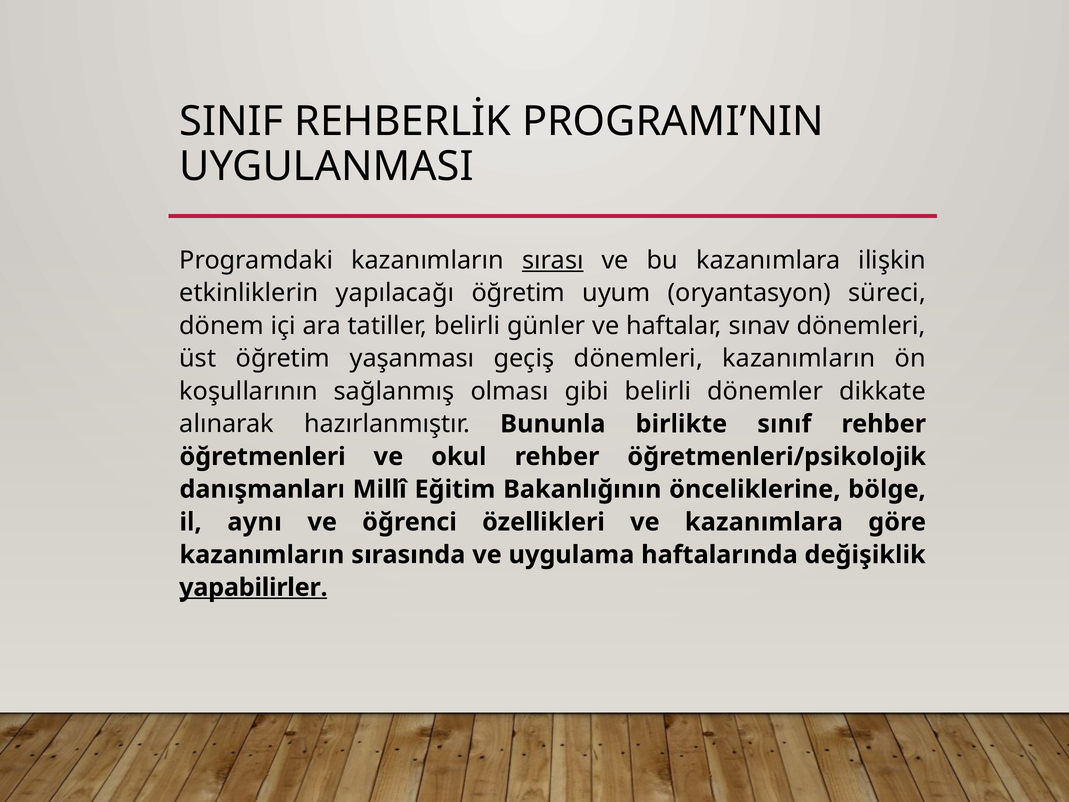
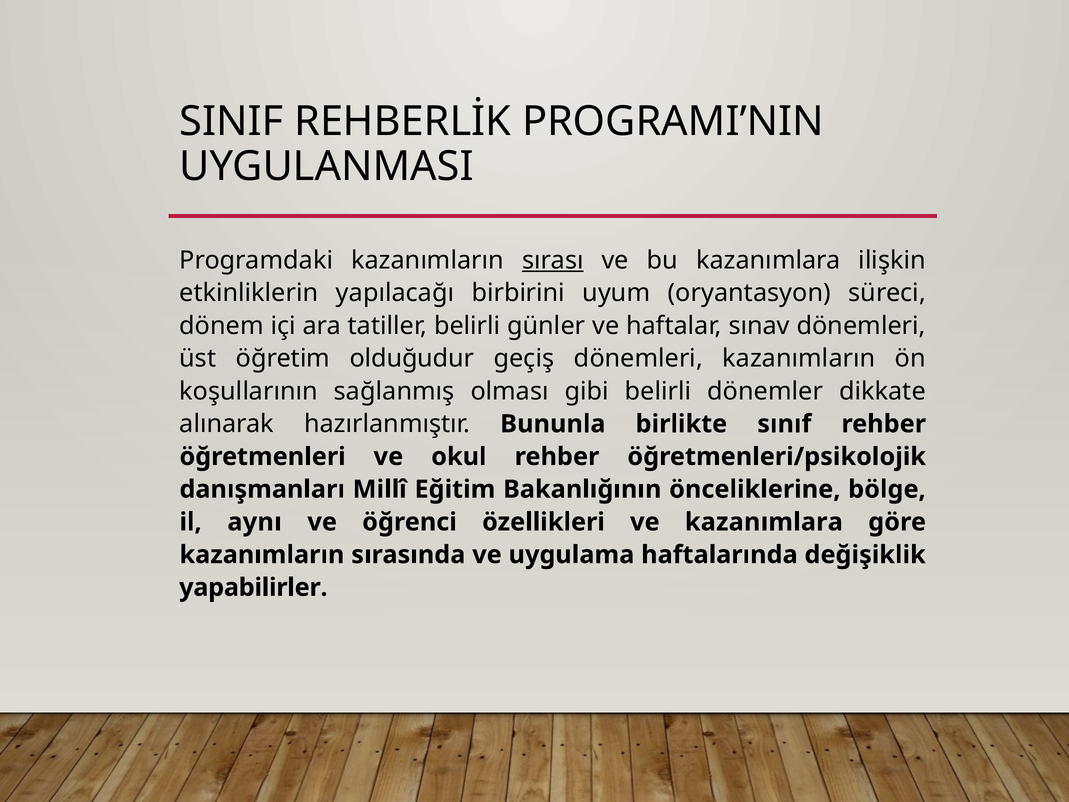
yapılacağı öğretim: öğretim -> birbirini (518, 293)
yaşanması: yaşanması -> olduğudur (412, 358)
yapabilirler underline: present -> none (253, 587)
